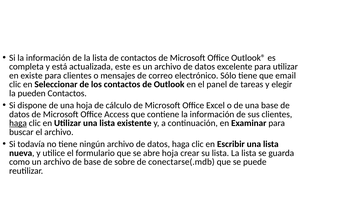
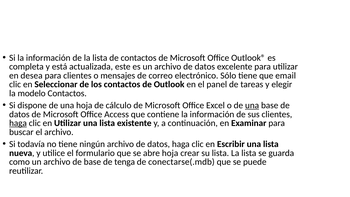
existe: existe -> desea (32, 76)
pueden: pueden -> modelo (32, 93)
una underline: none -> present (252, 105)
sobre: sobre -> tenga (125, 162)
